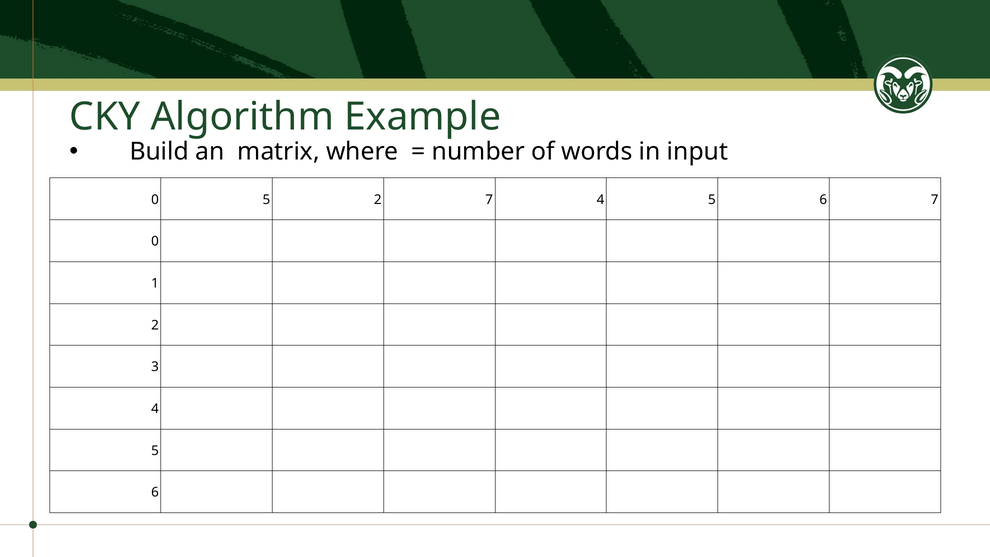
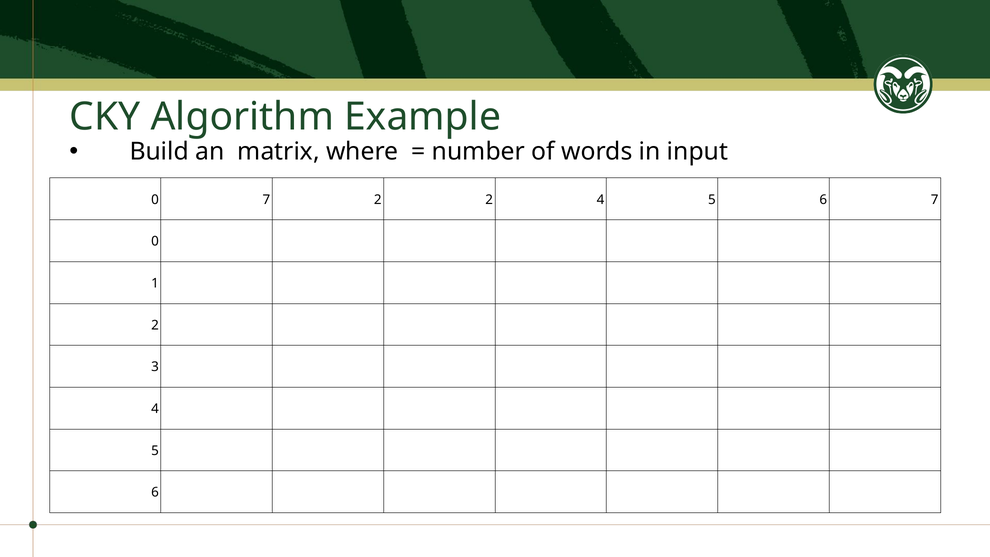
0 5: 5 -> 7 (266, 200)
2 7: 7 -> 2 (489, 200)
